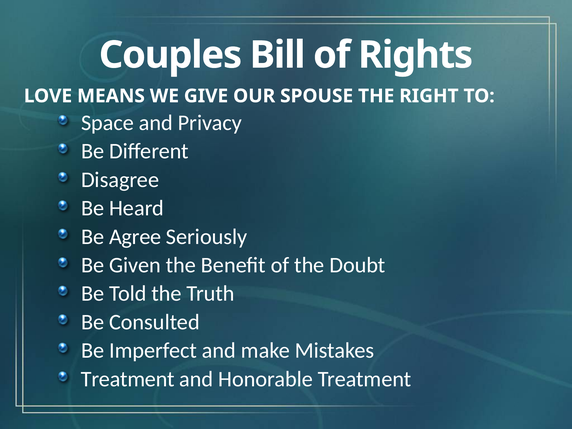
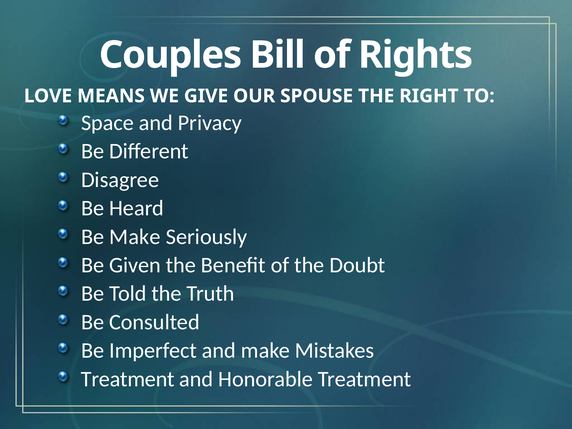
Be Agree: Agree -> Make (135, 237)
